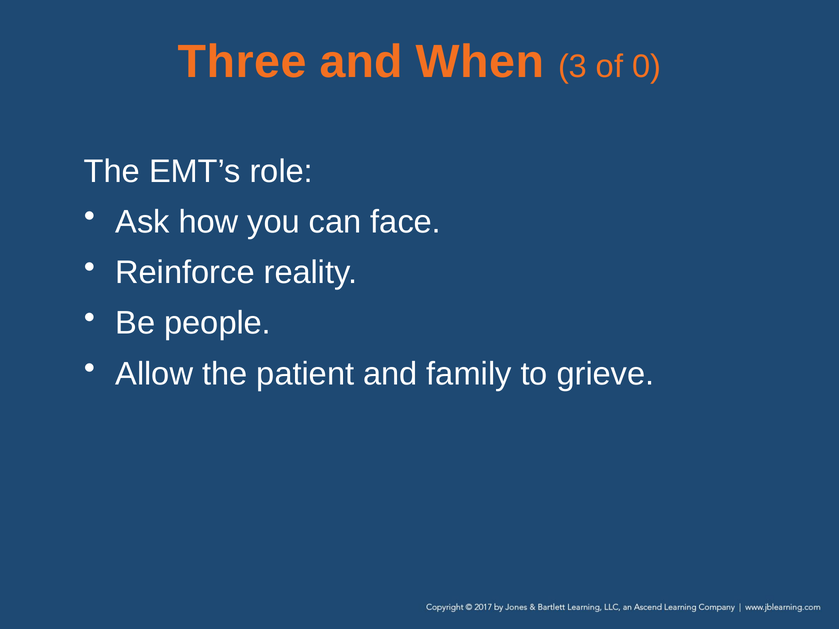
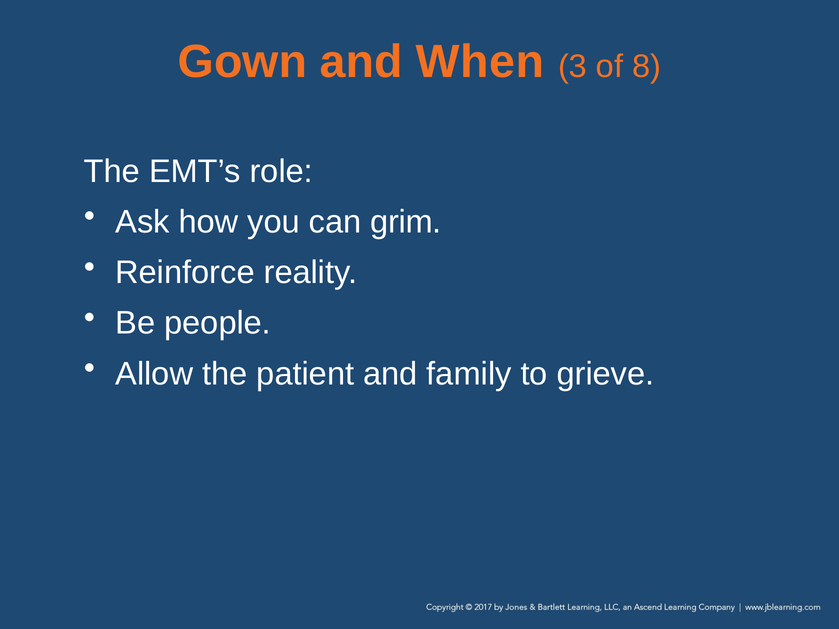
Three: Three -> Gown (242, 62)
0: 0 -> 8 (647, 66)
face: face -> grim (406, 222)
